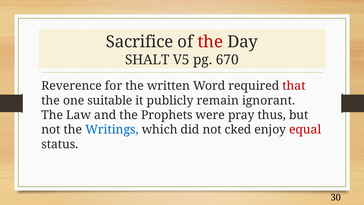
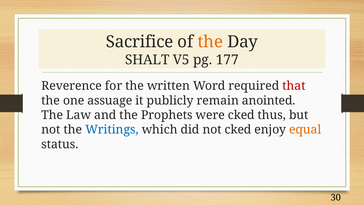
the colour: red -> orange (210, 42)
670: 670 -> 177 (227, 60)
suitable: suitable -> assuage (110, 100)
ignorant: ignorant -> anointed (269, 100)
were pray: pray -> cked (241, 115)
equal colour: red -> orange (305, 130)
